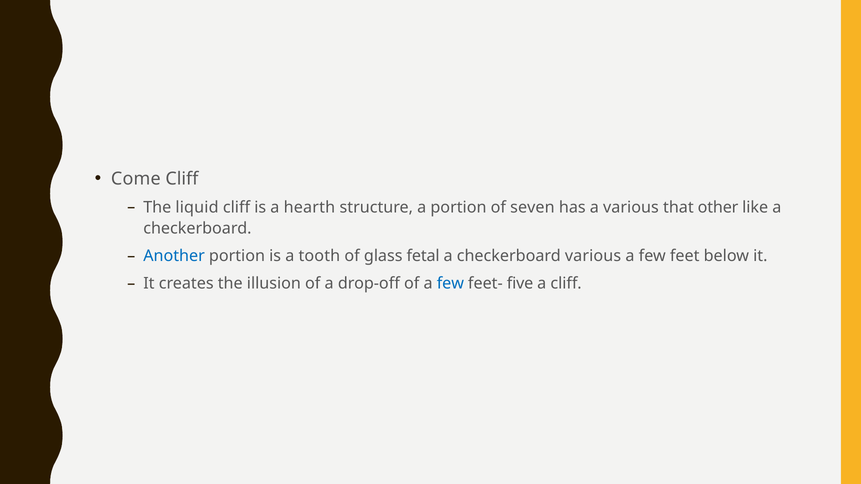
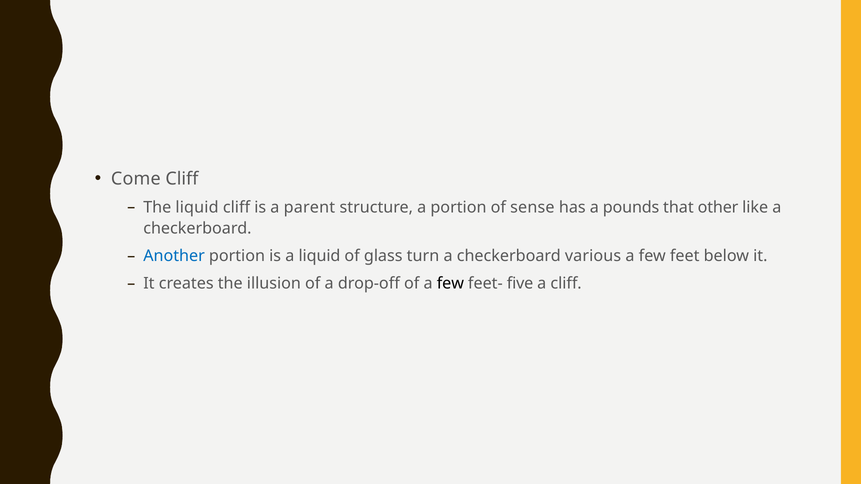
hearth: hearth -> parent (309, 207)
seven: seven -> sense (532, 207)
a various: various -> pounds (631, 207)
a tooth: tooth -> liquid (319, 256)
fetal: fetal -> turn (423, 256)
few colour: blue -> black (450, 284)
